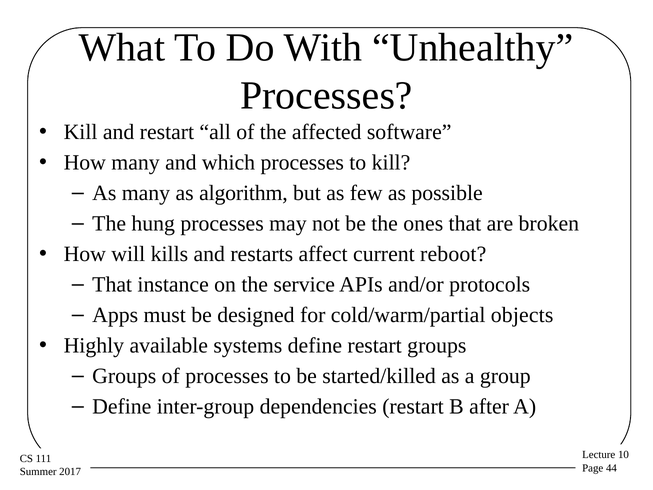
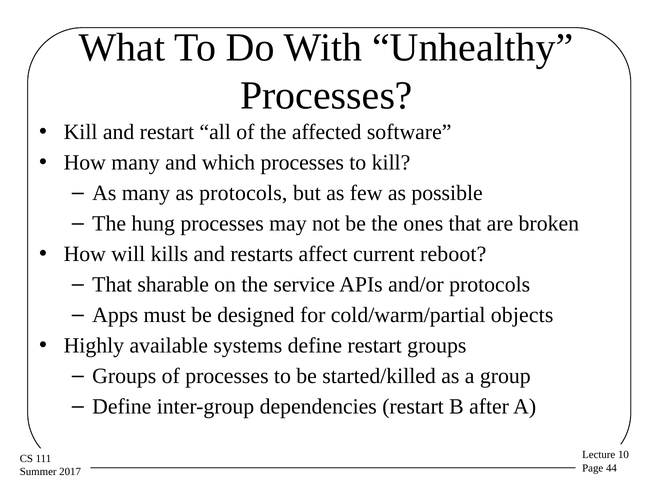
as algorithm: algorithm -> protocols (243, 193)
instance: instance -> sharable (173, 284)
